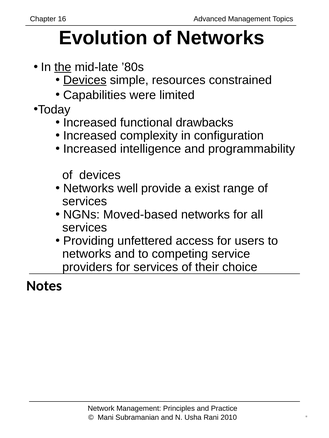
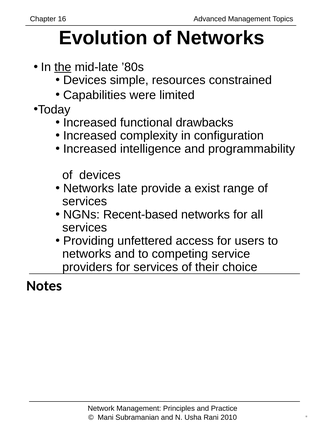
Devices underline: present -> none (85, 80)
well: well -> late (127, 189)
Moved-based: Moved-based -> Recent-based (140, 215)
